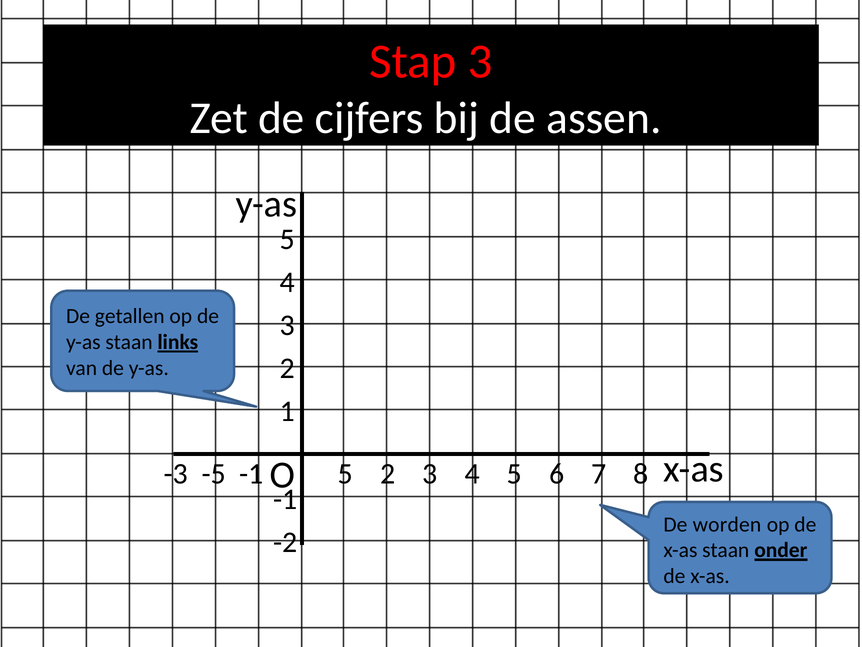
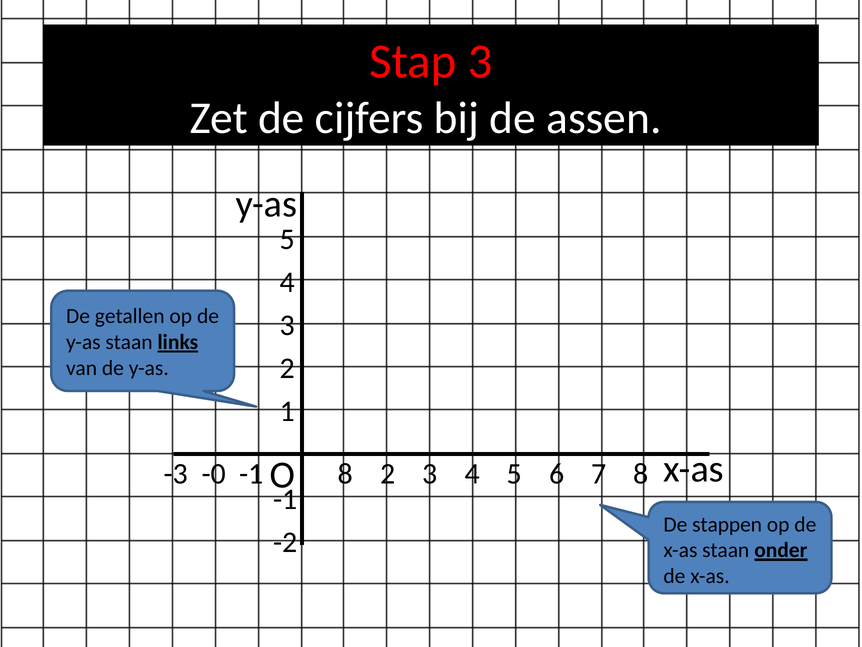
-5: -5 -> -0 (214, 474)
-1 5: 5 -> 8 (346, 474)
worden: worden -> stappen (727, 524)
